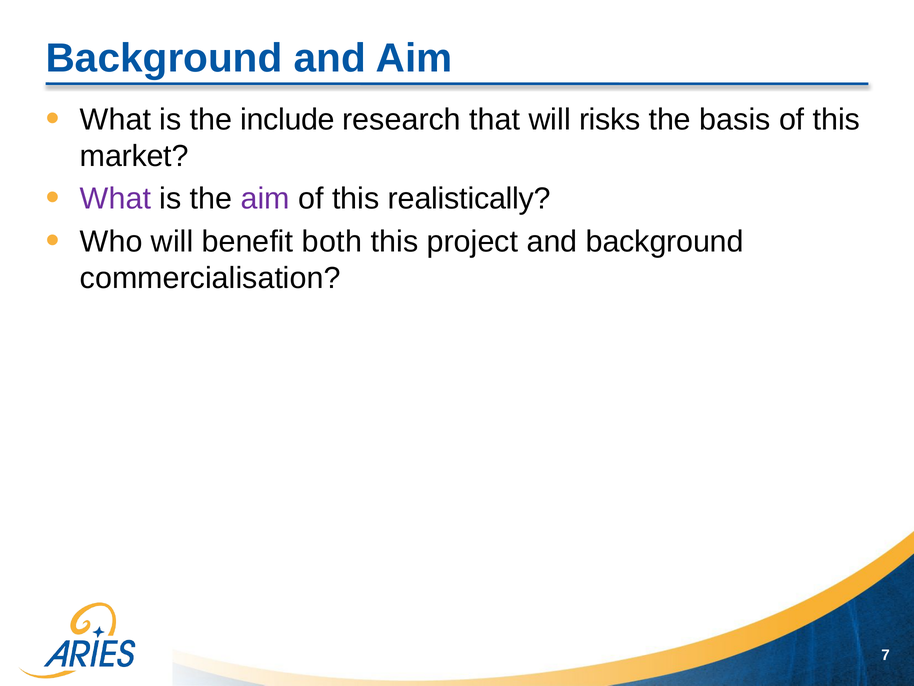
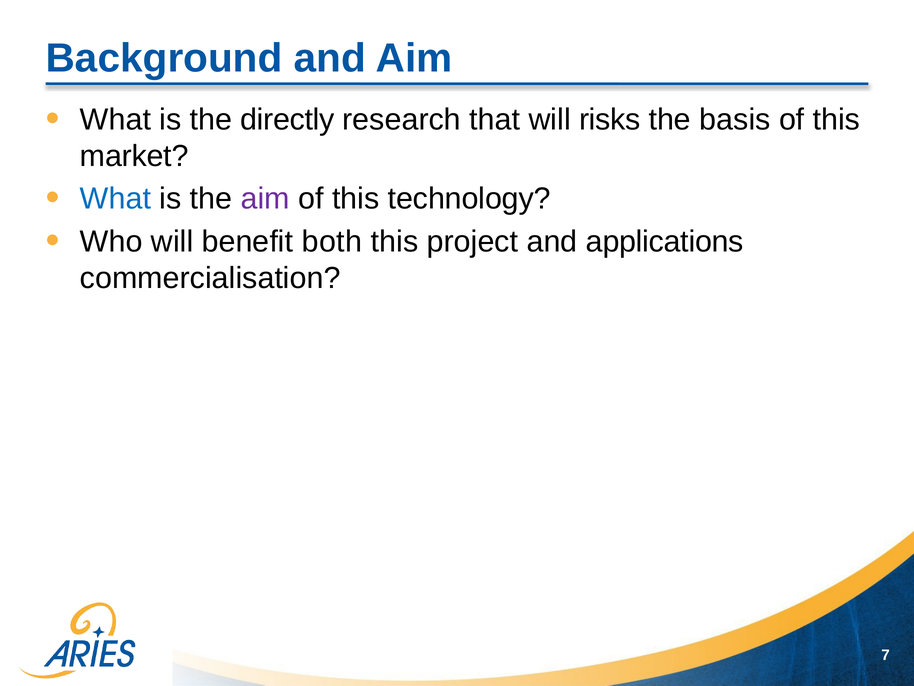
include: include -> directly (287, 119)
What colour: purple -> blue (116, 199)
realistically: realistically -> technology (469, 199)
and background: background -> applications (665, 241)
